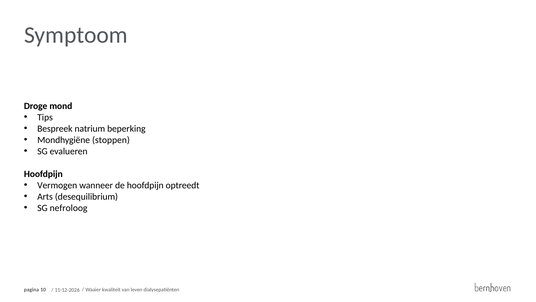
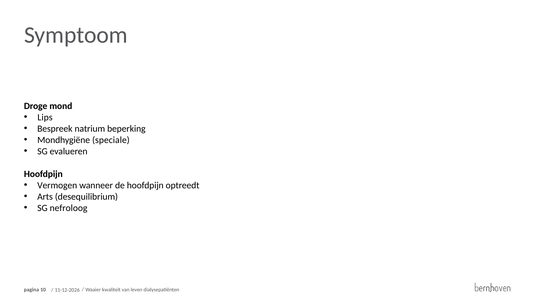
Tips: Tips -> Lips (45, 117)
stoppen: stoppen -> speciale (111, 140)
